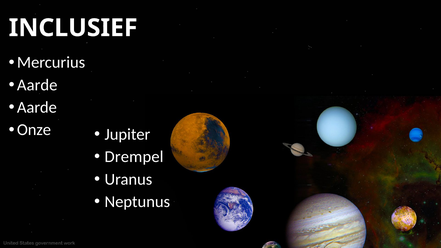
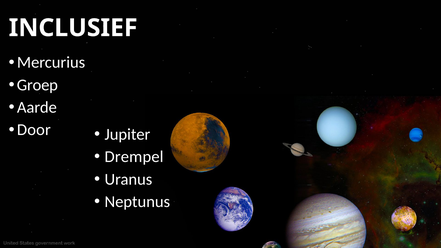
Aarde: Aarde -> Groep (37, 85)
Onze: Onze -> Door (34, 130)
